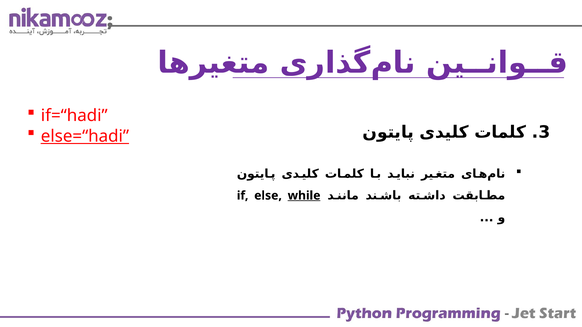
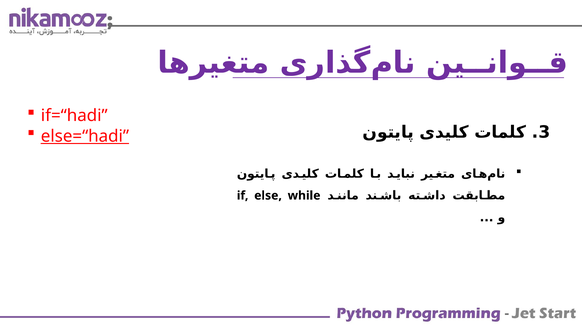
while underline: present -> none (304, 196)
